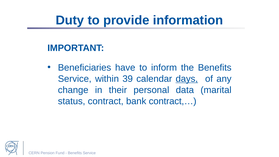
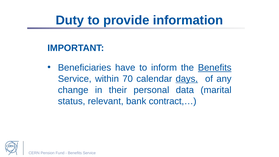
Benefits underline: none -> present (215, 68)
39: 39 -> 70 (128, 79)
contract: contract -> relevant (106, 101)
